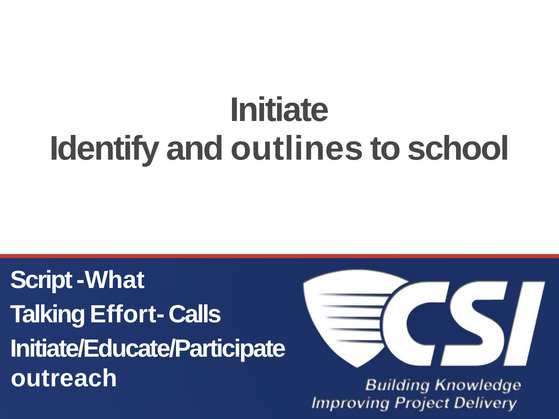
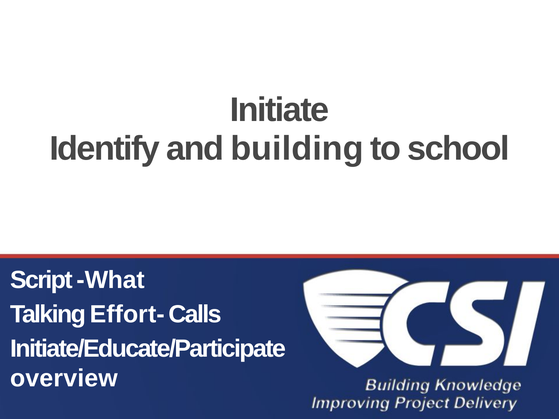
outlines: outlines -> building (297, 149)
outreach: outreach -> overview (64, 378)
